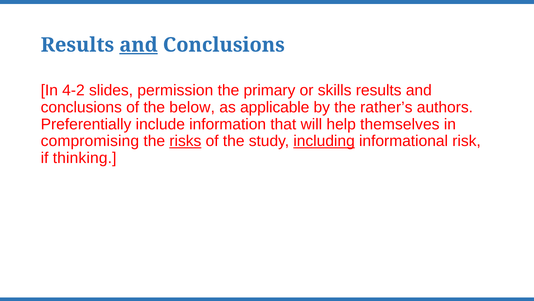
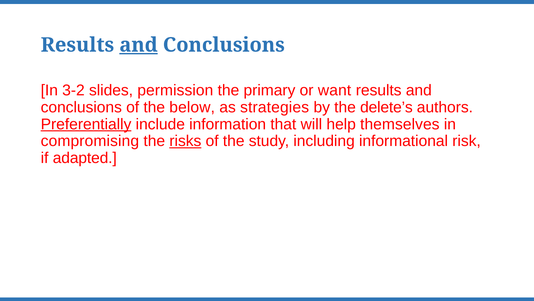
4-2: 4-2 -> 3-2 (73, 90)
skills: skills -> want (335, 90)
applicable: applicable -> strategies (275, 107)
rather’s: rather’s -> delete’s (386, 107)
Preferentially underline: none -> present (86, 124)
including underline: present -> none (324, 141)
thinking: thinking -> adapted (85, 158)
